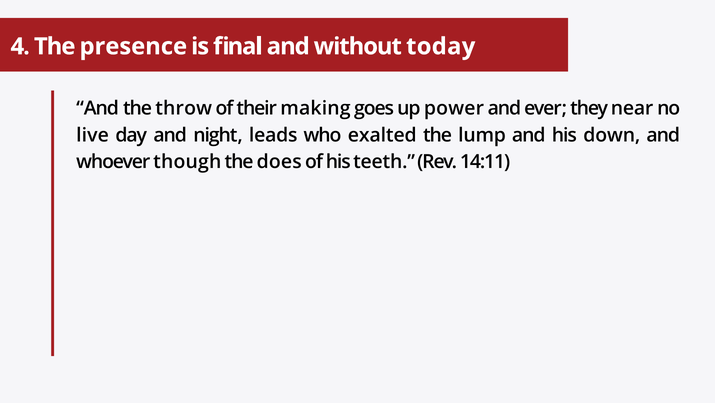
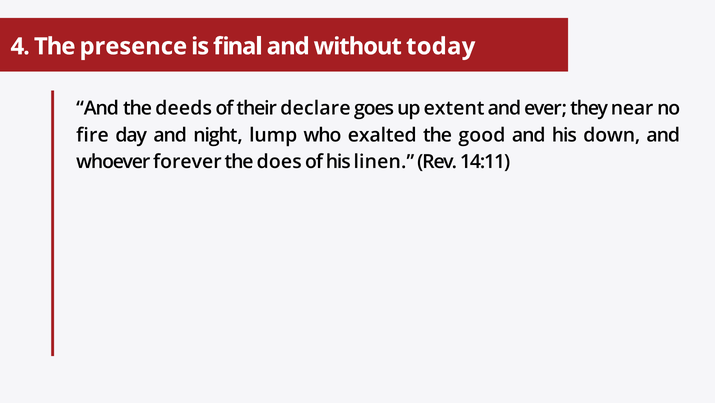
throw: throw -> deeds (184, 109)
making: making -> declare (315, 109)
power: power -> extent (454, 109)
live: live -> fire (92, 135)
leads: leads -> lump (273, 135)
lump: lump -> good (482, 135)
though: though -> forever (187, 162)
teeth: teeth -> linen (384, 162)
